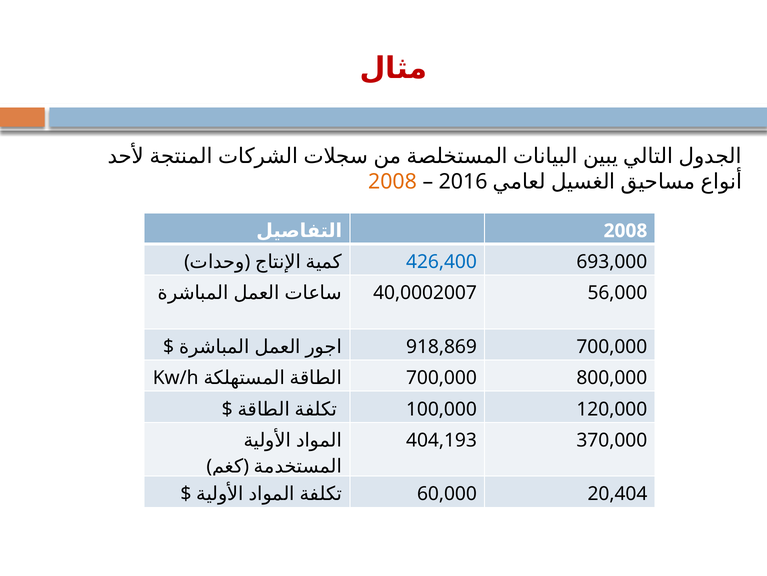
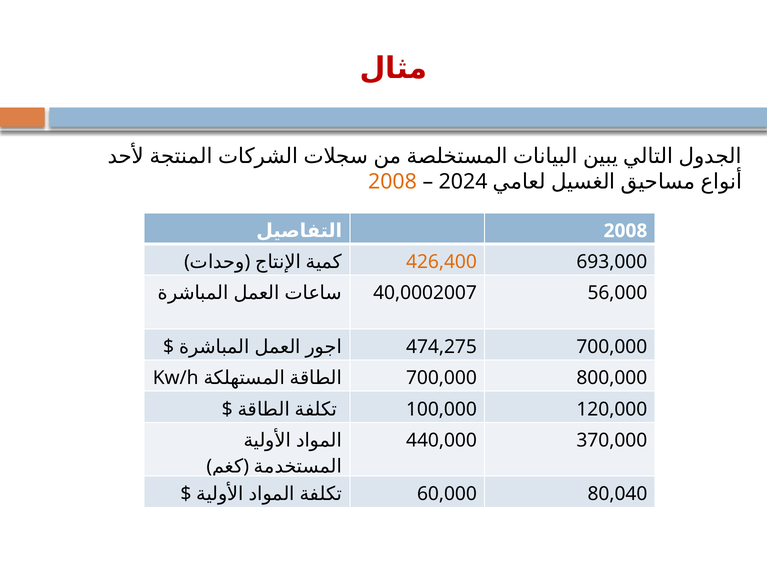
2016: 2016 -> 2024 (463, 181)
426,400 colour: blue -> orange (441, 262)
918,869: 918,869 -> 474,275 (441, 346)
404,193: 404,193 -> 440,000 (441, 440)
20,404: 20,404 -> 80,040 (617, 493)
